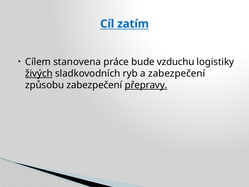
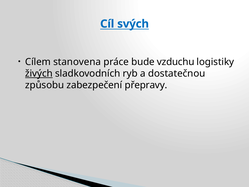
zatím: zatím -> svých (133, 24)
a zabezpečení: zabezpečení -> dostatečnou (177, 73)
přepravy underline: present -> none (146, 85)
